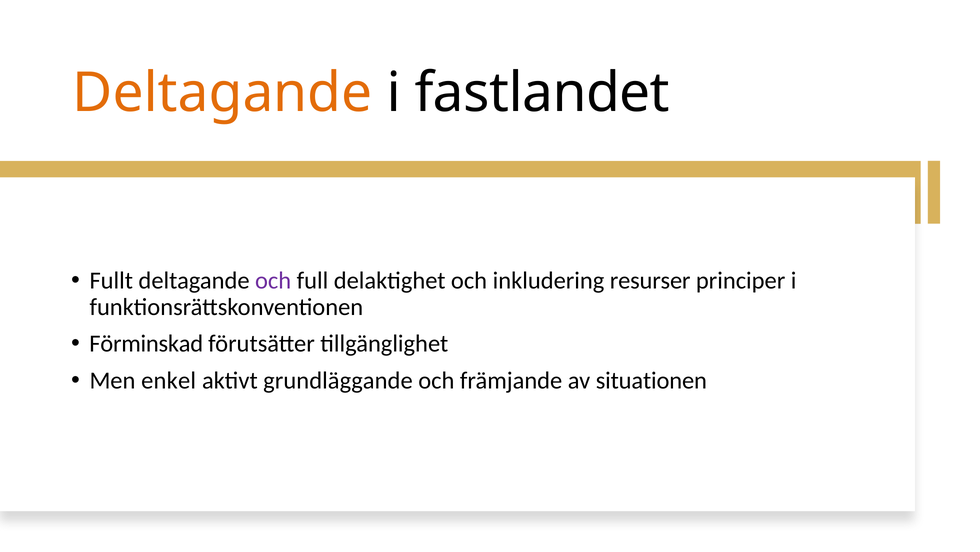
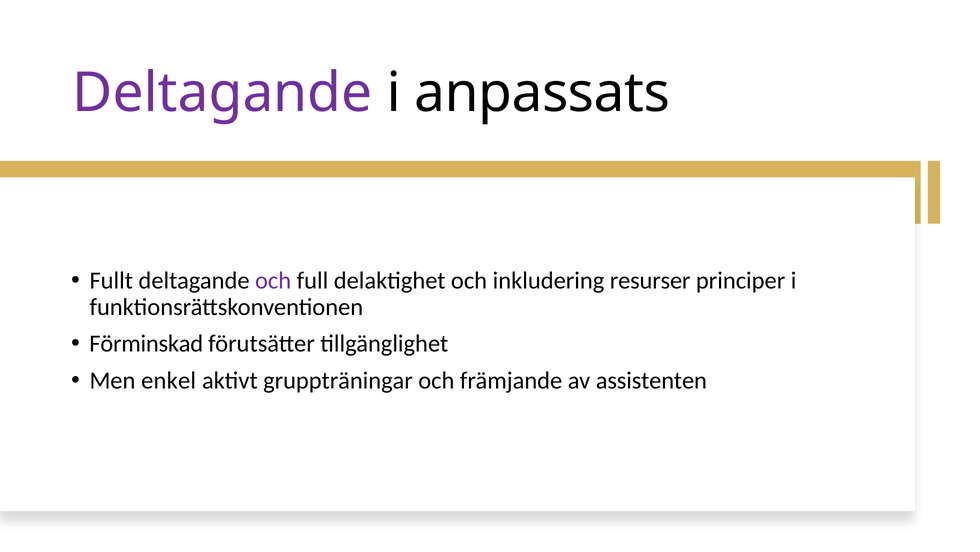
Deltagande colour: orange -> purple (222, 93)
fastlandet: fastlandet -> anpassats (542, 93)
grundläggande: grundläggande -> gruppträningar (338, 380)
situationen: situationen -> assistenten (651, 380)
